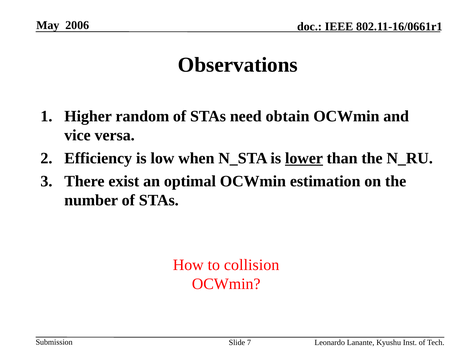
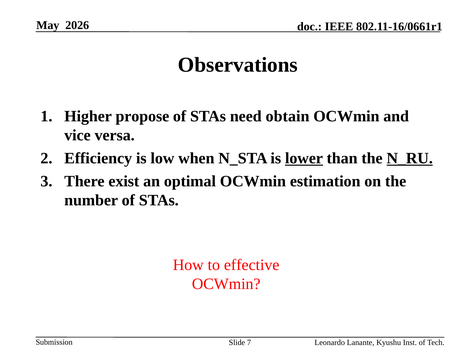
2006: 2006 -> 2026 (77, 25)
random: random -> propose (142, 116)
N_RU underline: none -> present (410, 158)
collision: collision -> effective (252, 265)
